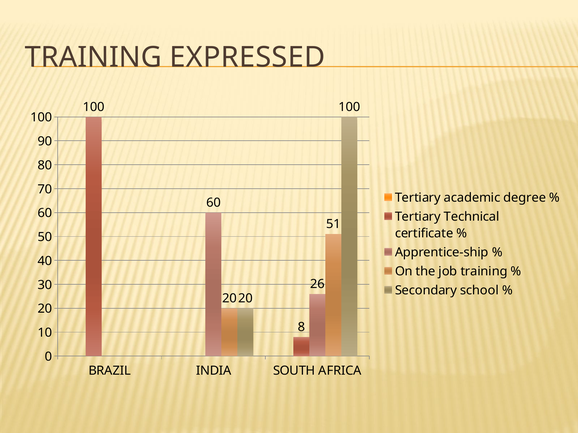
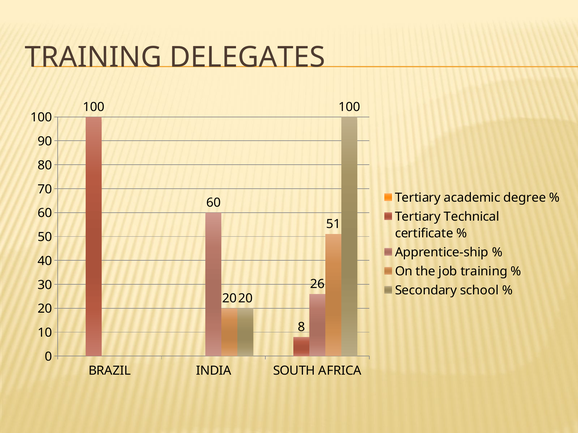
EXPRESSED: EXPRESSED -> DELEGATES (247, 57)
